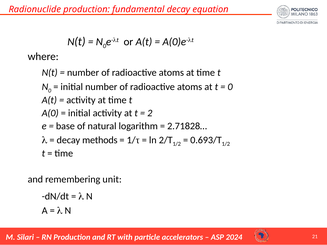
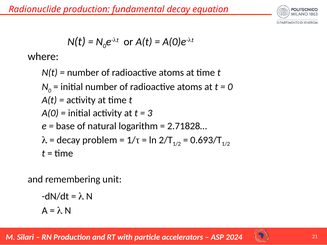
2: 2 -> 3 (150, 113)
methods: methods -> problem (100, 140)
